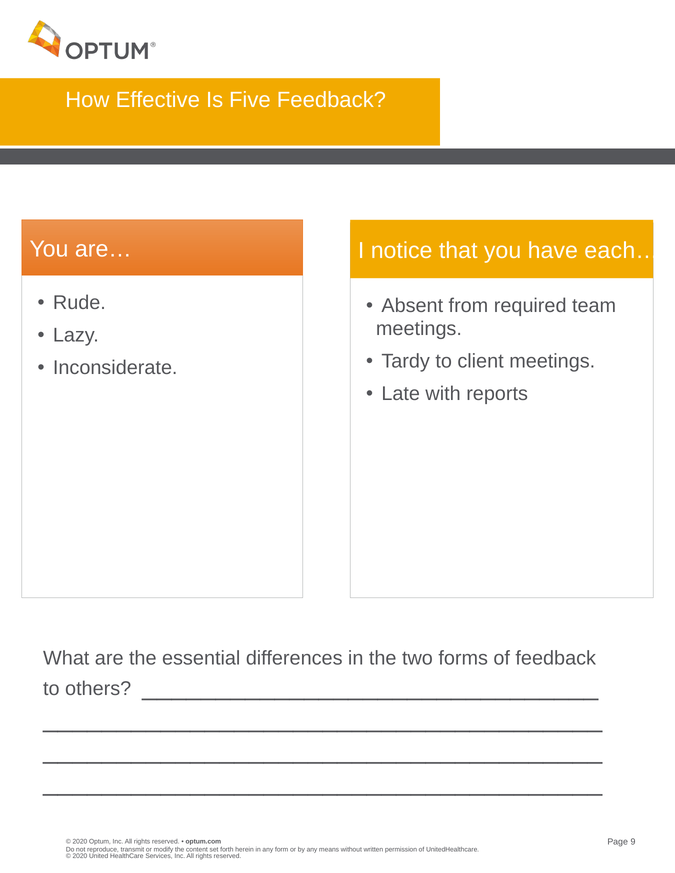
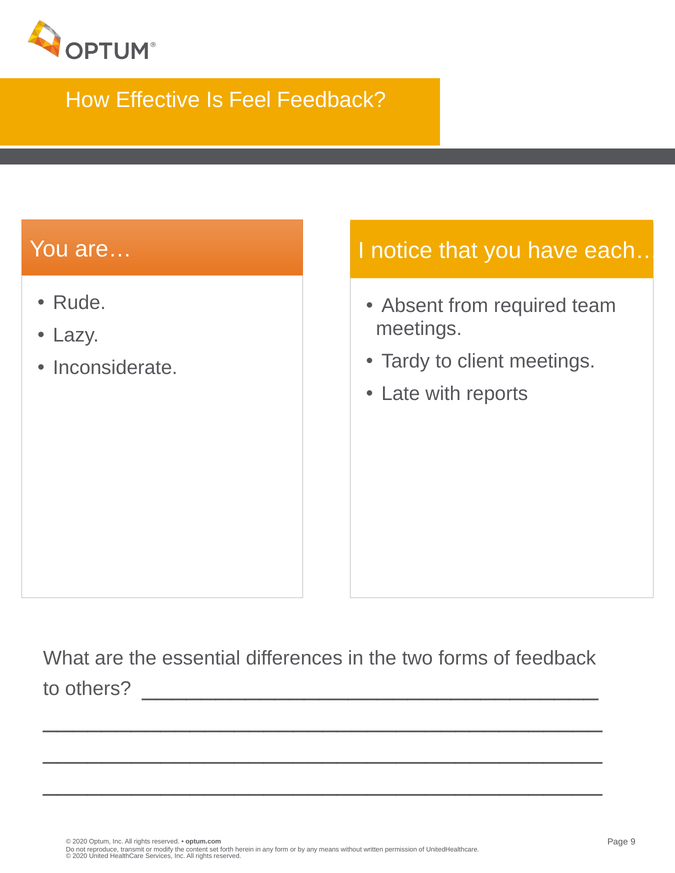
Five: Five -> Feel (250, 100)
